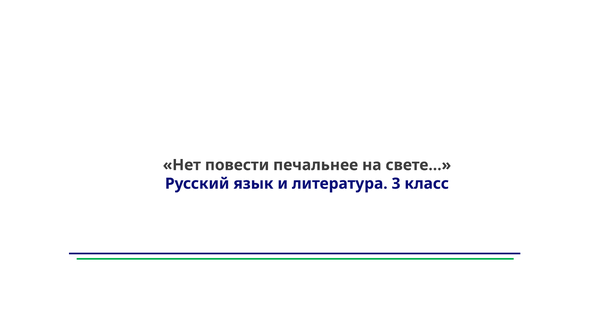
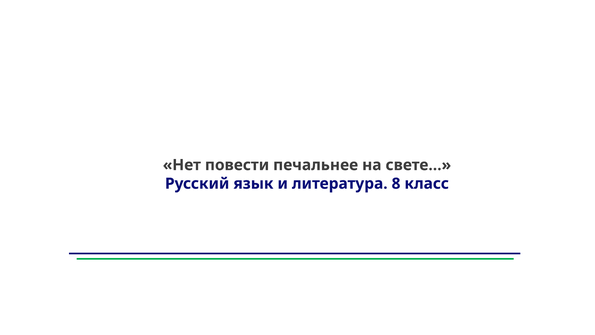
3: 3 -> 8 (396, 183)
